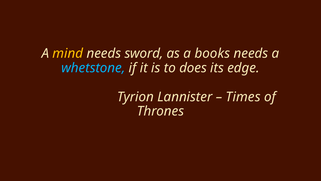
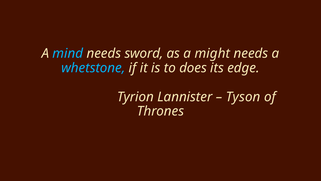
mind colour: yellow -> light blue (68, 53)
books: books -> might (212, 53)
Times: Times -> Tyson (243, 97)
